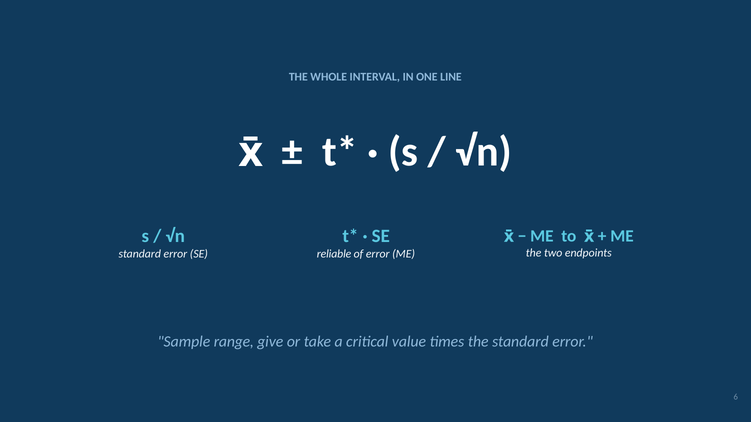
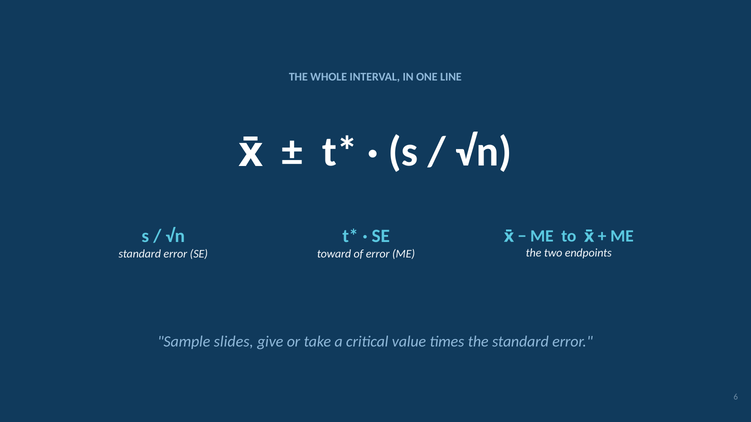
reliable: reliable -> toward (334, 254)
range: range -> slides (234, 342)
